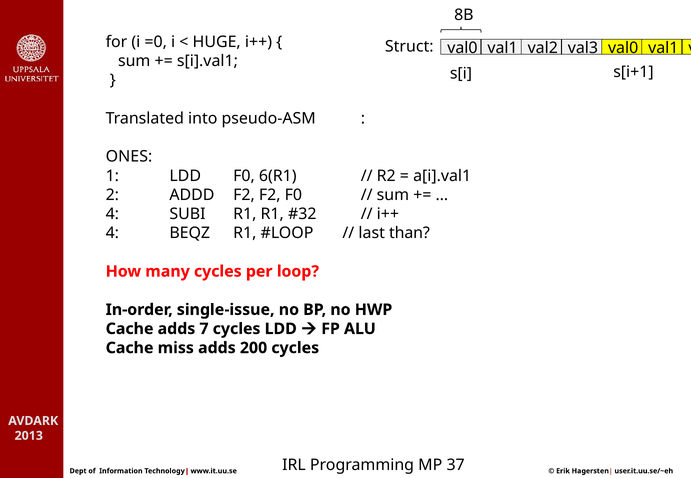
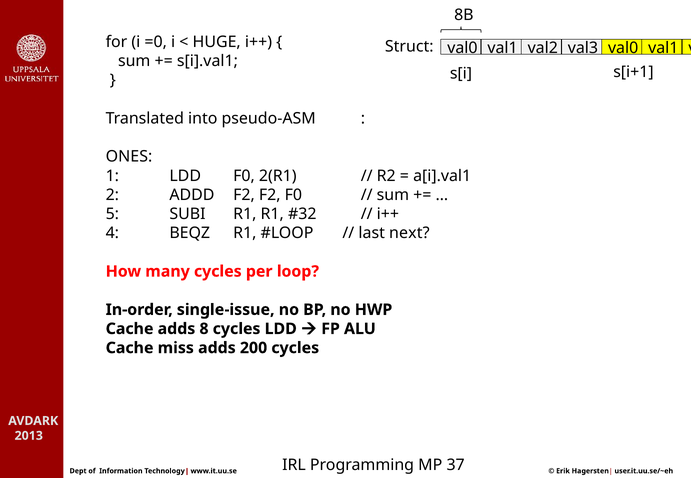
6(R1: 6(R1 -> 2(R1 (278, 176)
4: 4 -> 5 (112, 214)
than: than -> next (409, 233)
7: 7 -> 8 (204, 329)
